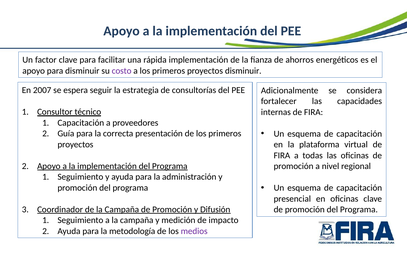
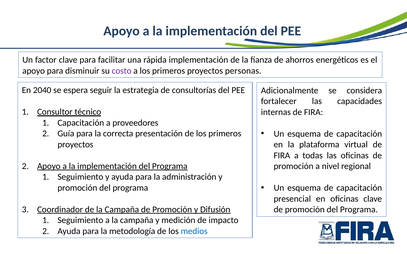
proyectos disminuir: disminuir -> personas (243, 71)
2007: 2007 -> 2040 (42, 90)
medios colour: purple -> blue (194, 231)
